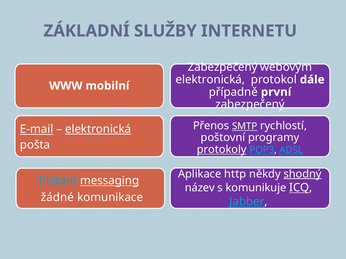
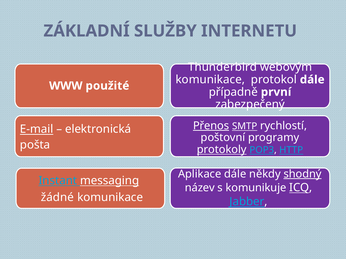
Zabezpečený: Zabezpečený -> Thunderbird (223, 67)
elektronická: elektronická -> komunikace (210, 80)
mobilní: mobilní -> použité (107, 86)
Přenos underline: none -> present (211, 126)
elektronická underline: present -> none (98, 129)
ADSL: ADSL -> HTTP (291, 150)
Aplikace http: http -> dále (235, 174)
